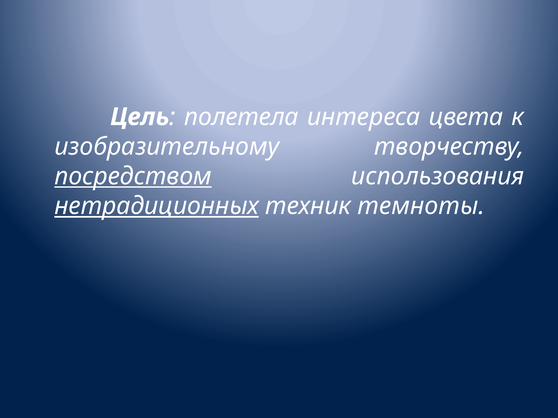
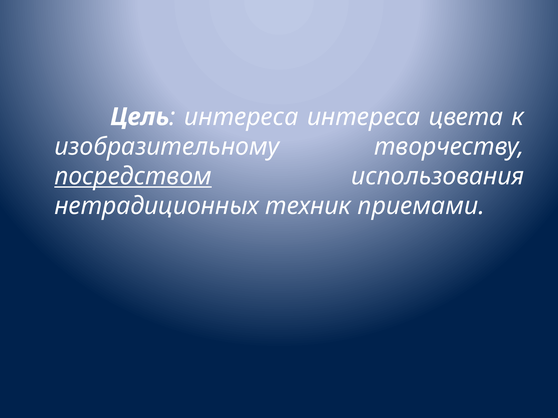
полетела: полетела -> интереса (241, 117)
нетрадиционных underline: present -> none (157, 206)
темноты: темноты -> приемами (421, 206)
